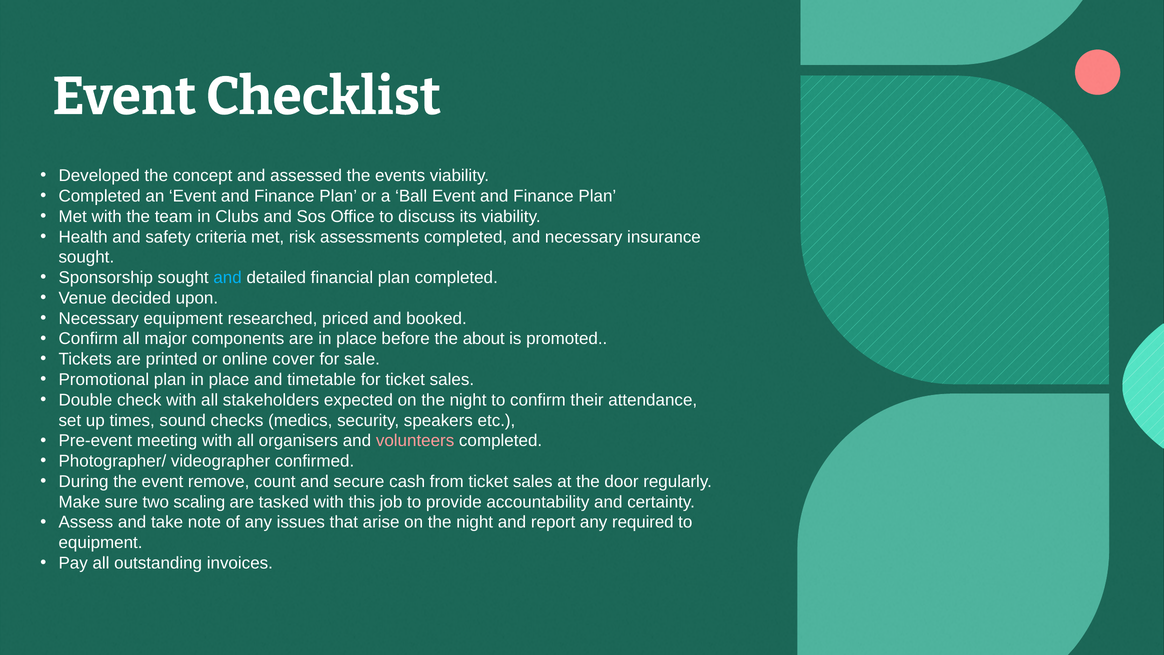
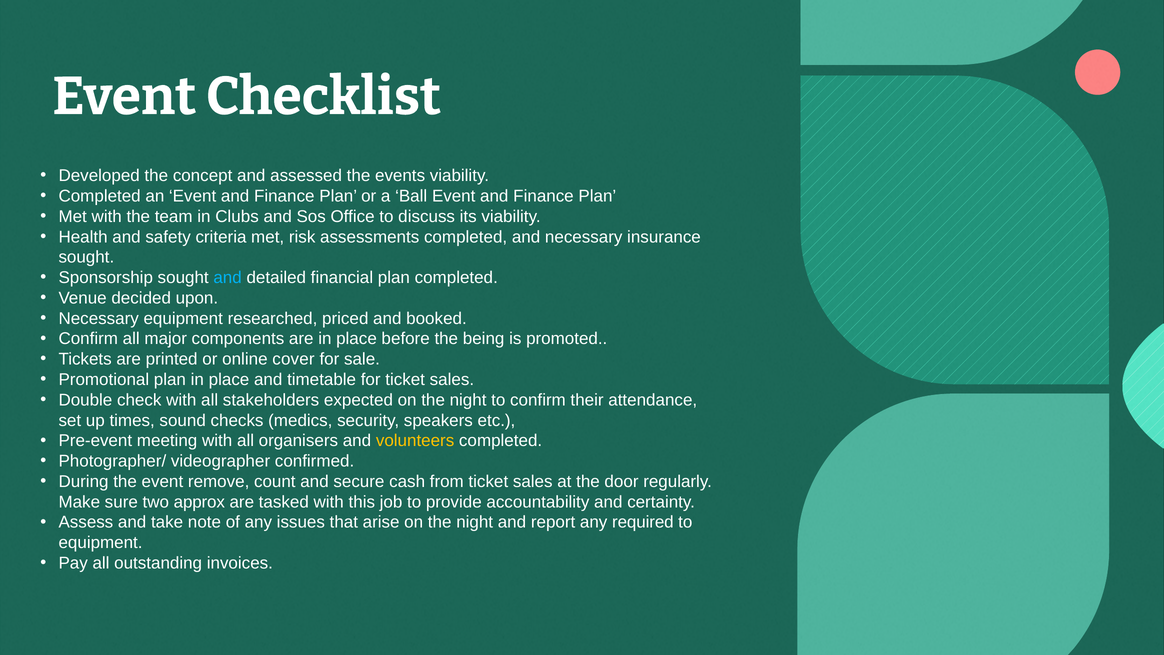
about: about -> being (484, 339)
volunteers colour: pink -> yellow (415, 441)
scaling: scaling -> approx (199, 502)
